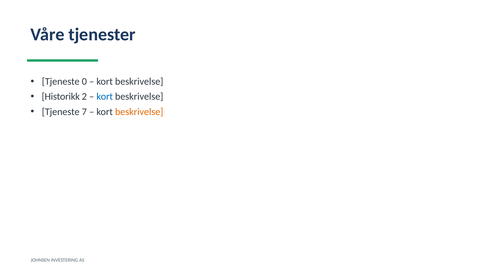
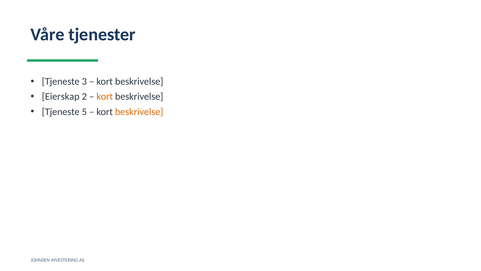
0: 0 -> 3 (84, 81)
Historikk: Historikk -> Eierskap (61, 97)
kort colour: blue -> orange (105, 97)
7: 7 -> 5 (84, 112)
